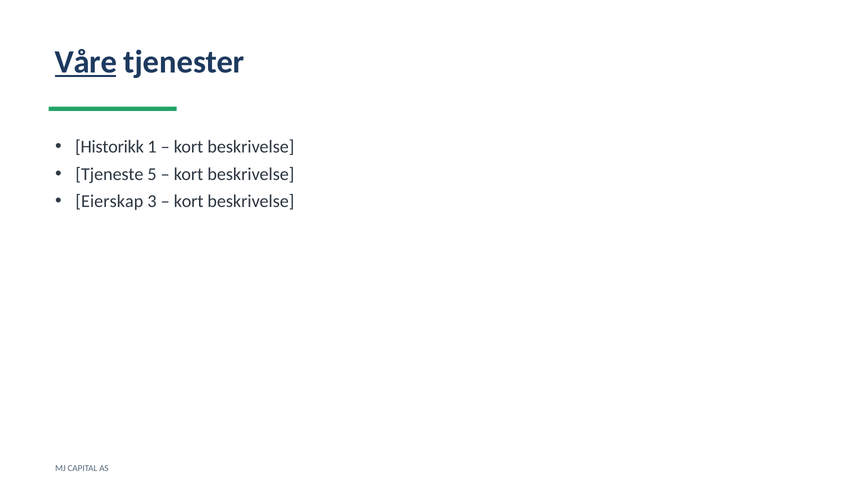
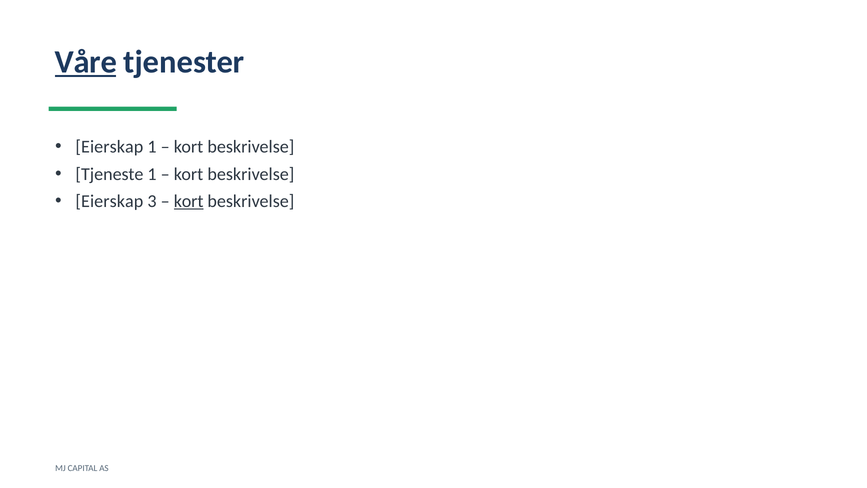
Historikk: Historikk -> Eierskap (109, 147)
Tjeneste 5: 5 -> 1 (152, 174)
kort underline: none -> present (189, 201)
